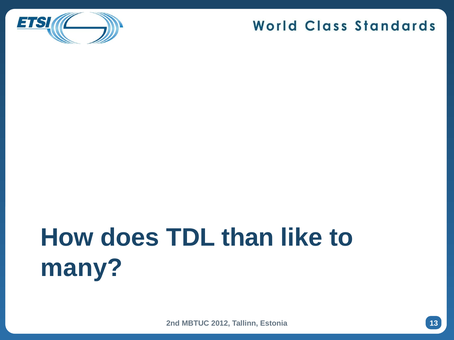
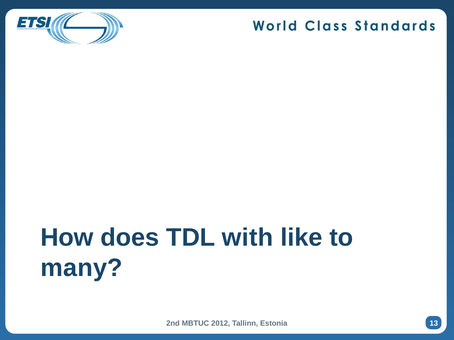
than: than -> with (248, 238)
